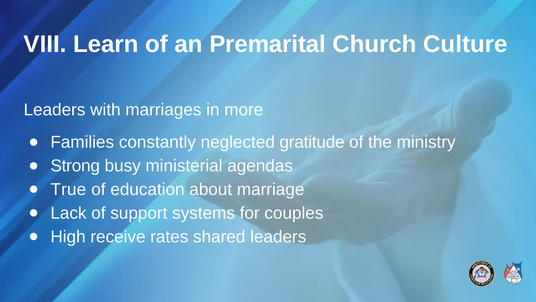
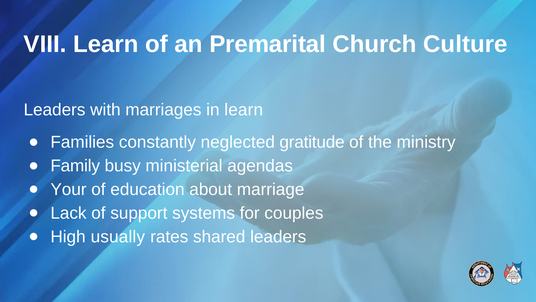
in more: more -> learn (244, 110)
Strong: Strong -> Family (75, 166)
True: True -> Your (68, 189)
receive: receive -> usually (118, 236)
